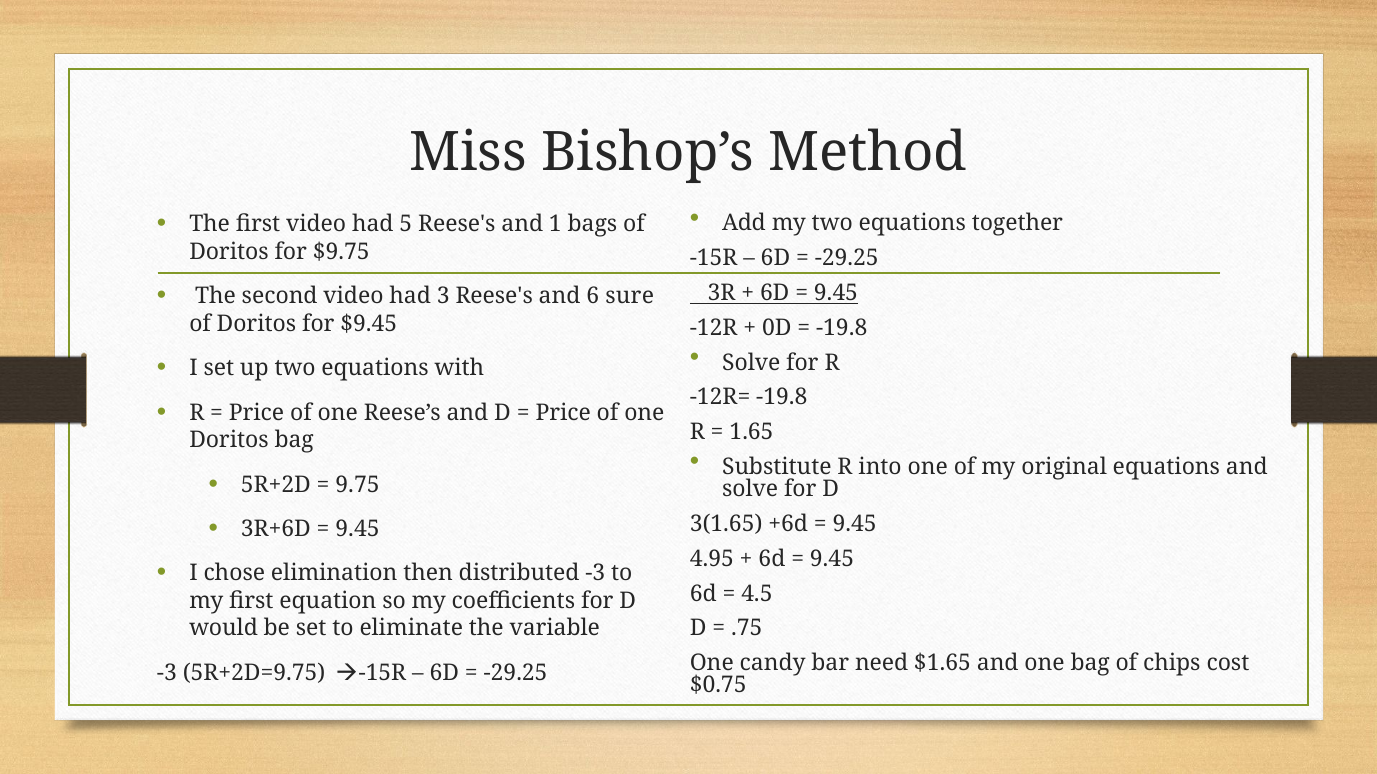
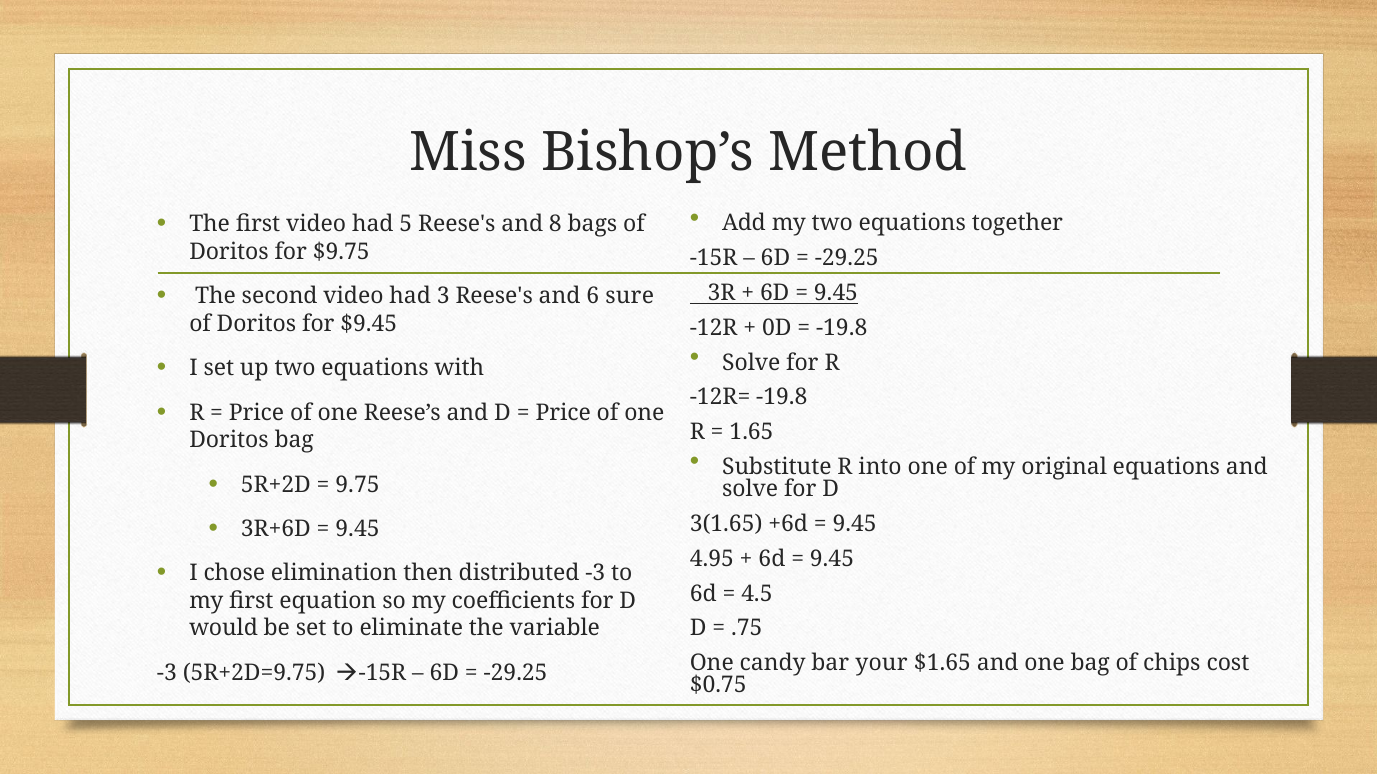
1: 1 -> 8 (555, 224)
need: need -> your (881, 664)
